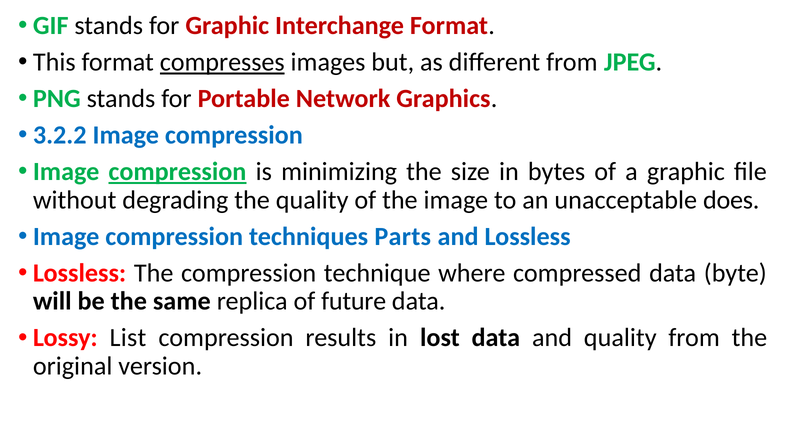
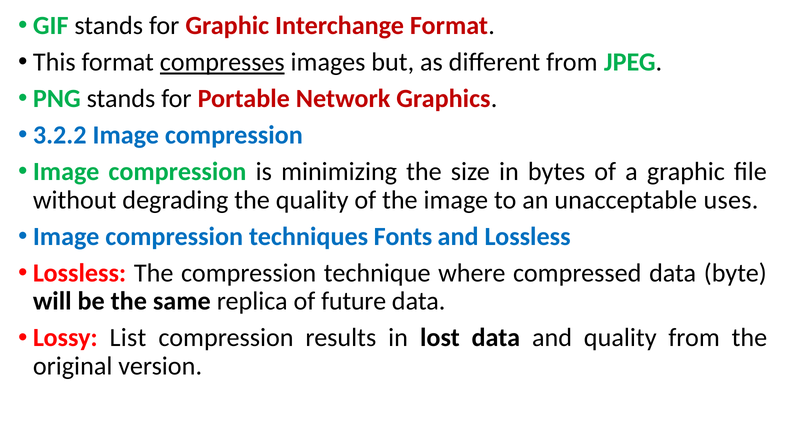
compression underline: present -> none (177, 172)
does: does -> uses (731, 200)
Parts: Parts -> Fonts (403, 236)
